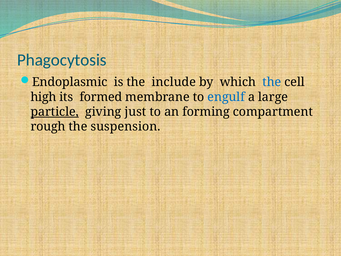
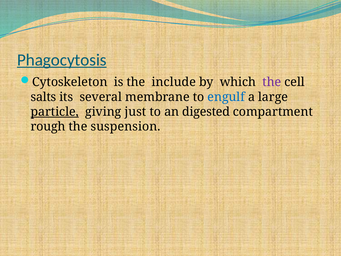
Phagocytosis underline: none -> present (62, 60)
Endoplasmic: Endoplasmic -> Cytoskeleton (70, 82)
the colour: blue -> purple (272, 82)
high: high -> salts (43, 97)
formed: formed -> several (101, 97)
forming: forming -> digested (206, 112)
